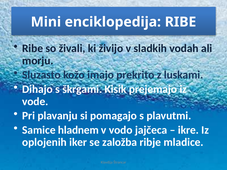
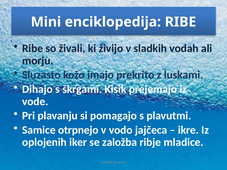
hladnem: hladnem -> otrpnejo (78, 130)
